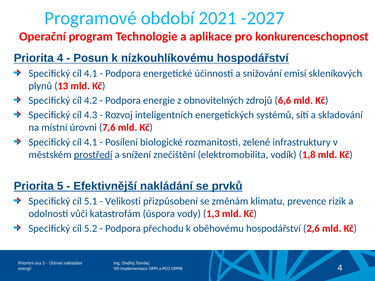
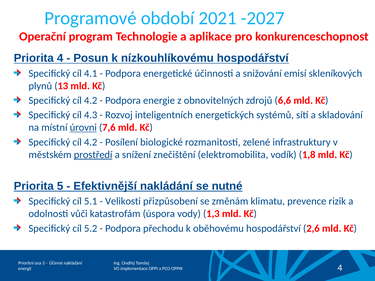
úrovni underline: none -> present (83, 128)
4.1: 4.1 -> 4.2 (91, 142)
prvků: prvků -> nutné (227, 186)
